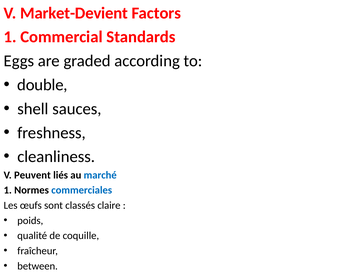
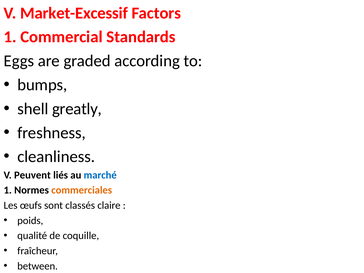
Market-Devient: Market-Devient -> Market-Excessif (74, 13)
double: double -> bumps (42, 85)
sauces: sauces -> greatly (77, 109)
commerciales colour: blue -> orange (82, 190)
